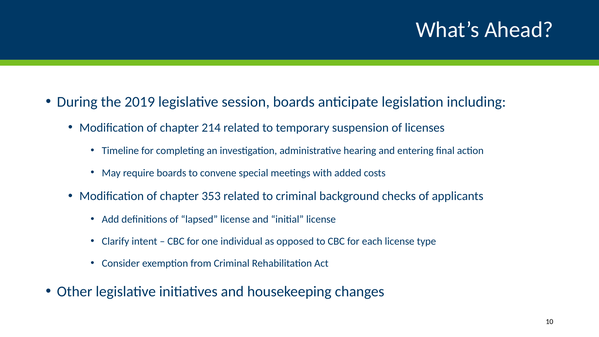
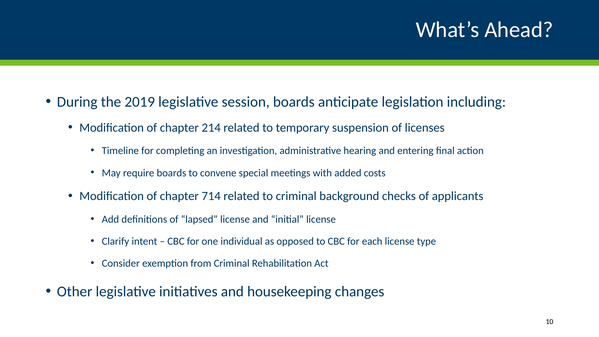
353: 353 -> 714 (211, 196)
